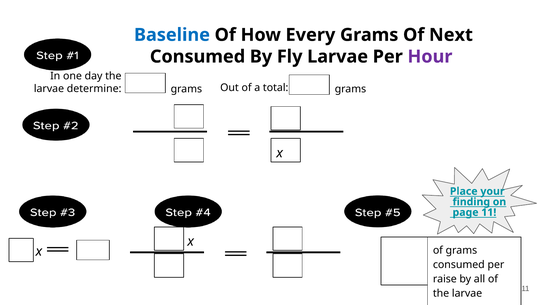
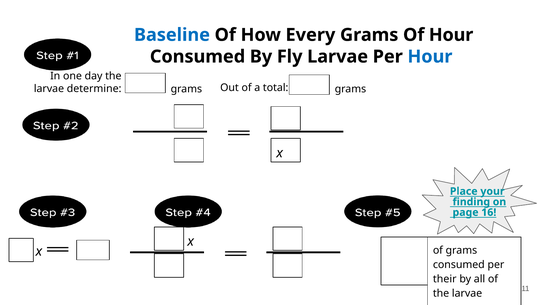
Of Next: Next -> Hour (451, 35)
Hour colour: purple -> blue (430, 57)
page 11: 11 -> 16 (489, 212)
raise: raise -> their (445, 279)
